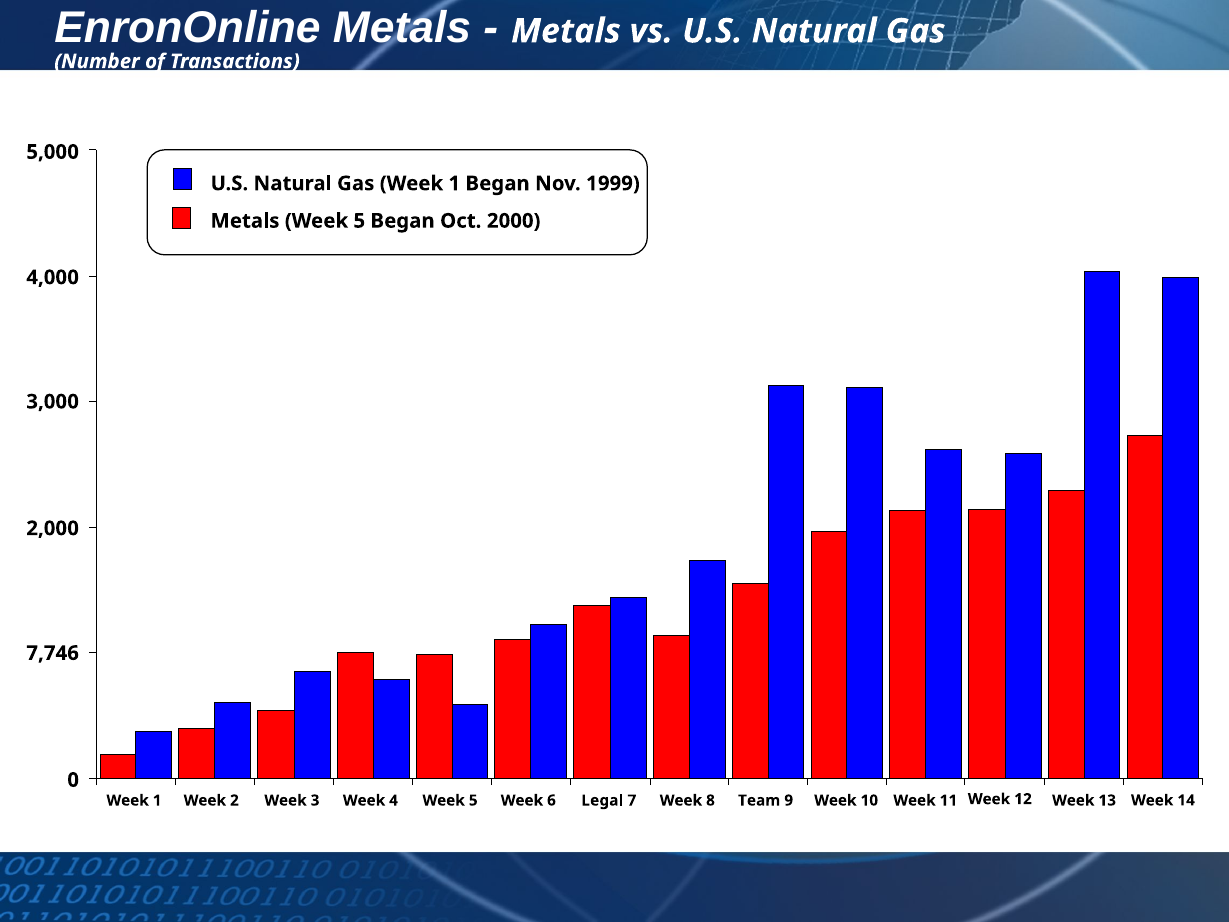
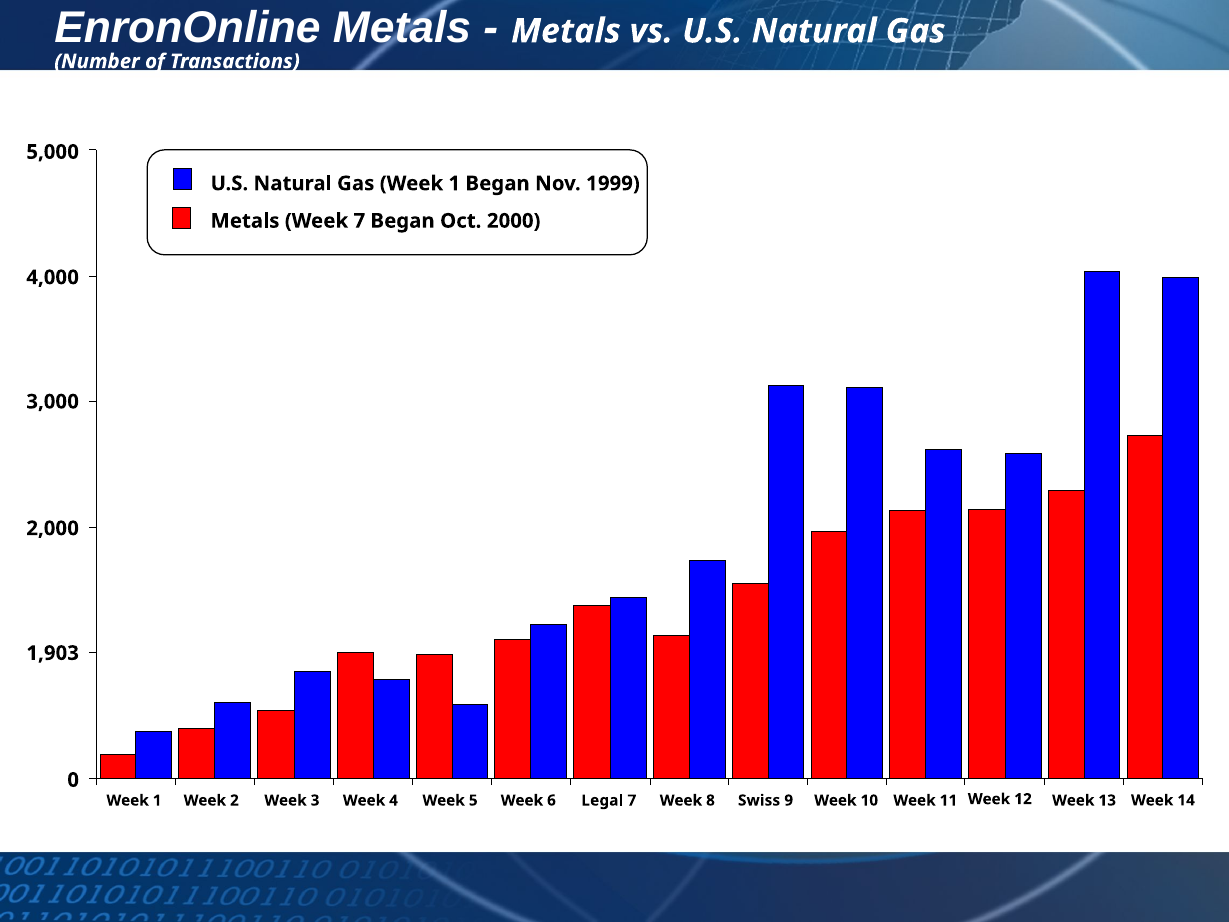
Metals Week 5: 5 -> 7 (359, 221)
7,746: 7,746 -> 1,903 (53, 653)
Team: Team -> Swiss (759, 800)
